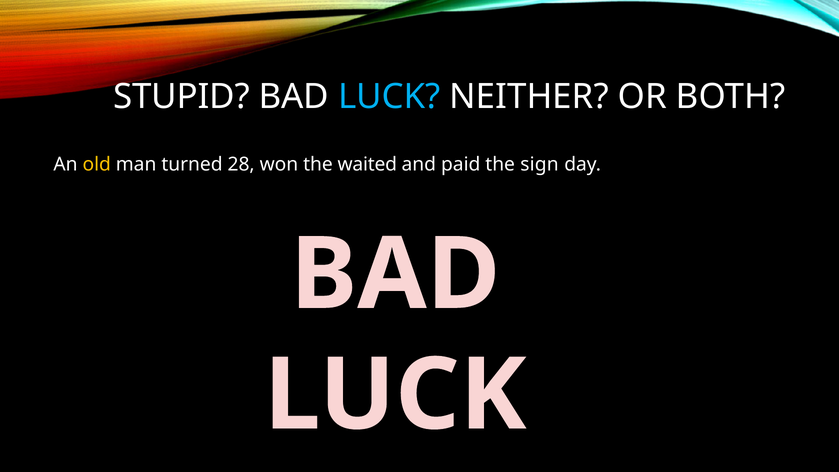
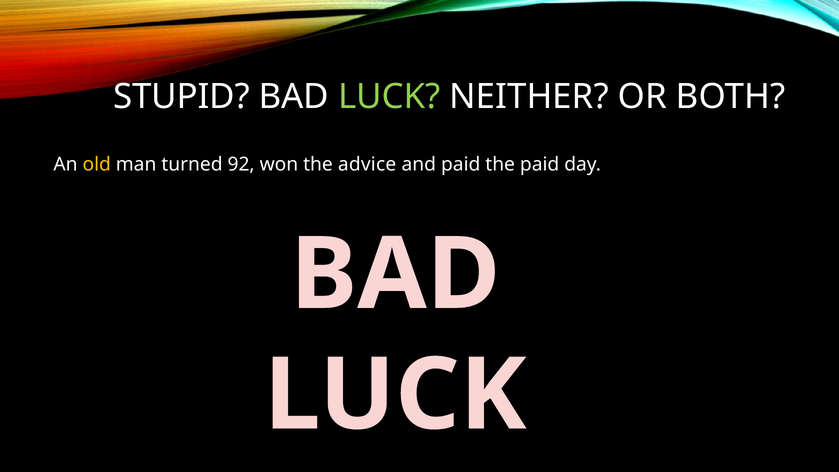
LUCK colour: light blue -> light green (389, 97)
28: 28 -> 92 (241, 164)
waited: waited -> advice (367, 164)
the sign: sign -> paid (540, 164)
